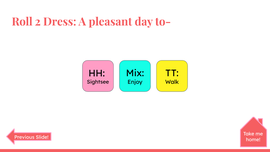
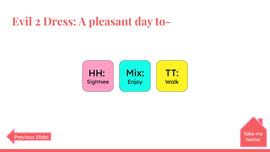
Roll: Roll -> Evil (22, 22)
